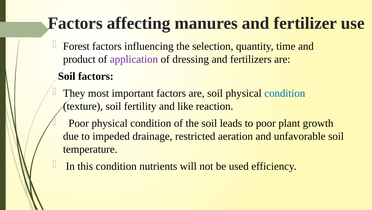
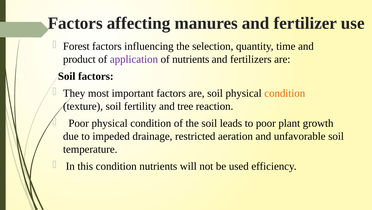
of dressing: dressing -> nutrients (191, 59)
condition colour: blue -> orange (285, 93)
like: like -> tree (185, 106)
